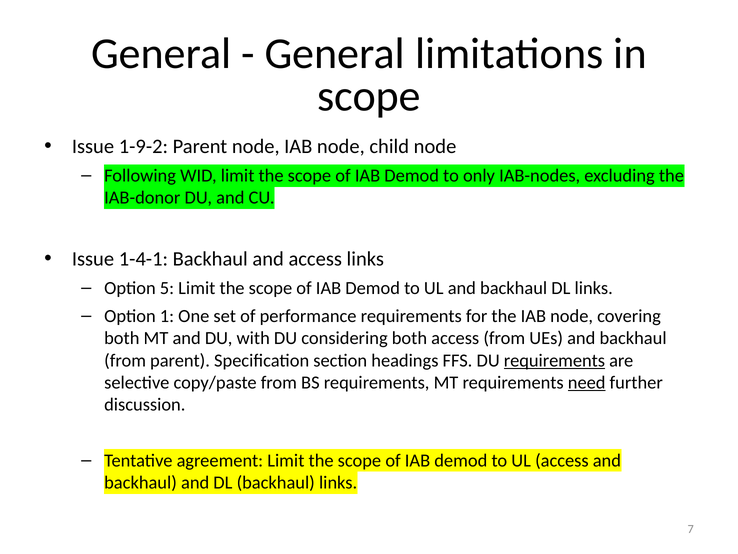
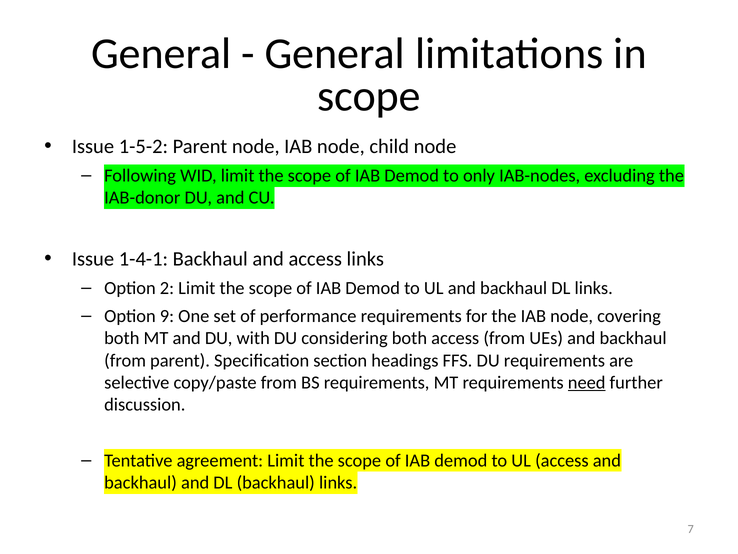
1-9-2: 1-9-2 -> 1-5-2 (143, 147)
5: 5 -> 2 (167, 288)
1: 1 -> 9 (167, 316)
requirements underline: present -> none (554, 360)
